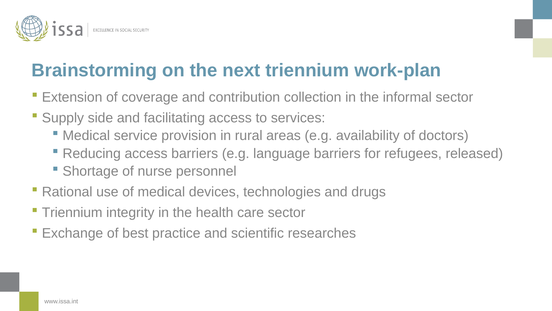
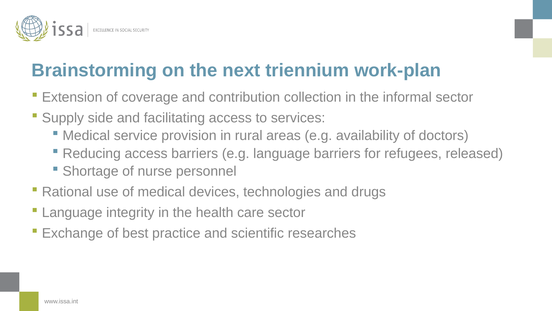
Triennium: Triennium -> Language (72, 212)
